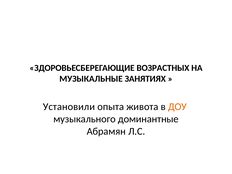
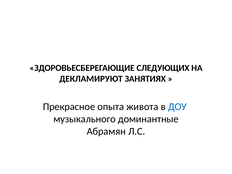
ВОЗРАСТНЫХ: ВОЗРАСТНЫХ -> СЛЕДУЮЩИХ (163, 68)
МУЗЫКАЛЬНЫЕ: МУЗЫКАЛЬНЫЕ -> ДЕКЛАМИРУЮТ (91, 79)
Установили: Установили -> Прекрасное (69, 107)
ДОУ colour: orange -> blue (177, 107)
